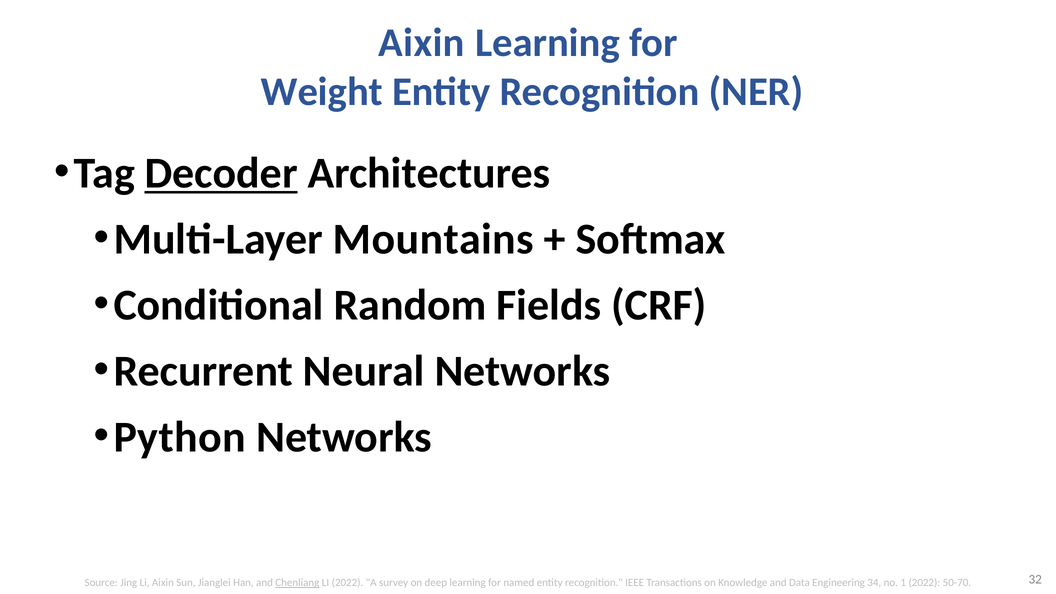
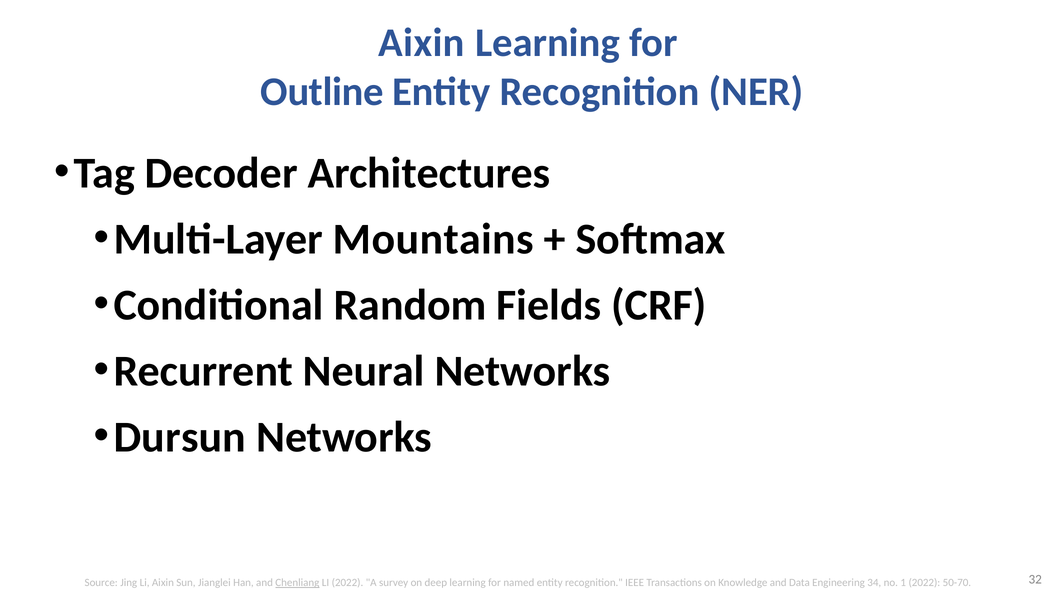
Weight: Weight -> Outline (322, 92)
Decoder underline: present -> none (221, 173)
Python: Python -> Dursun (180, 437)
